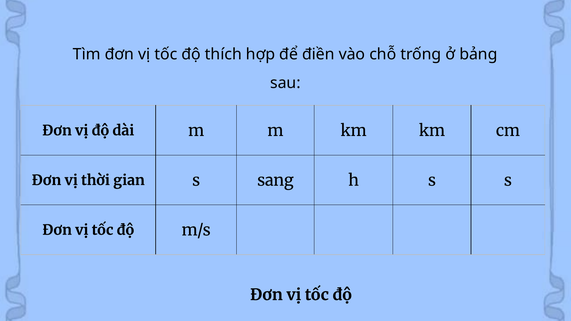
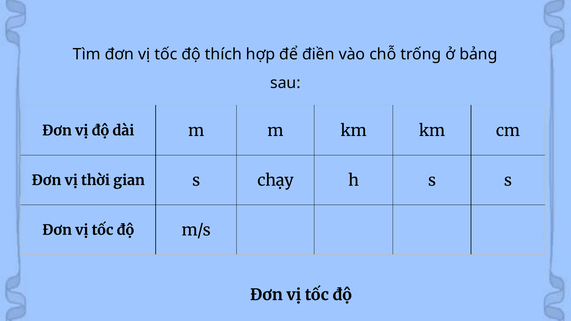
sang: sang -> chạy (275, 181)
